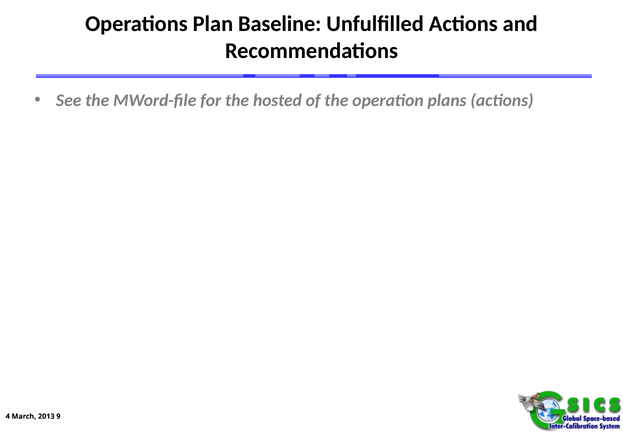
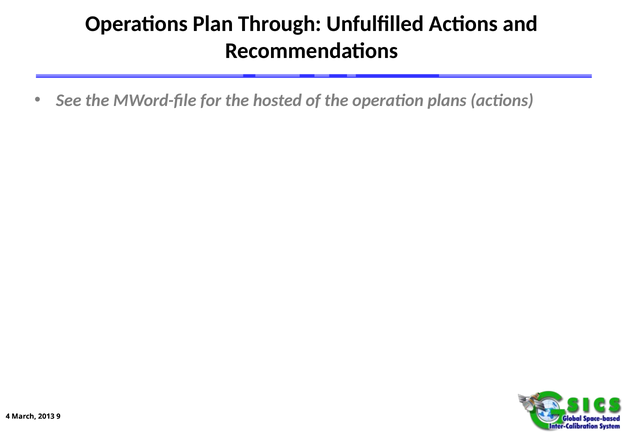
Baseline: Baseline -> Through (280, 24)
